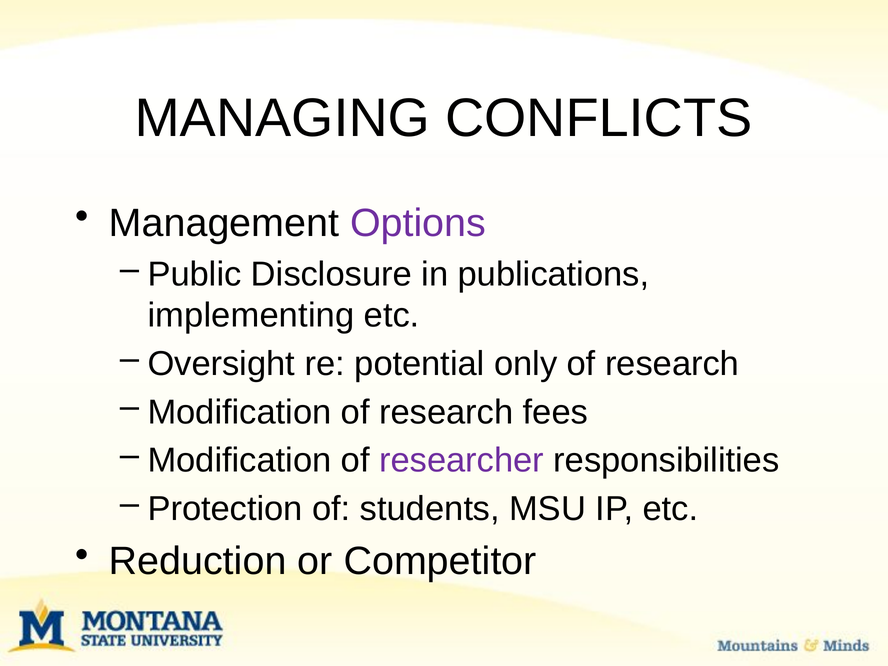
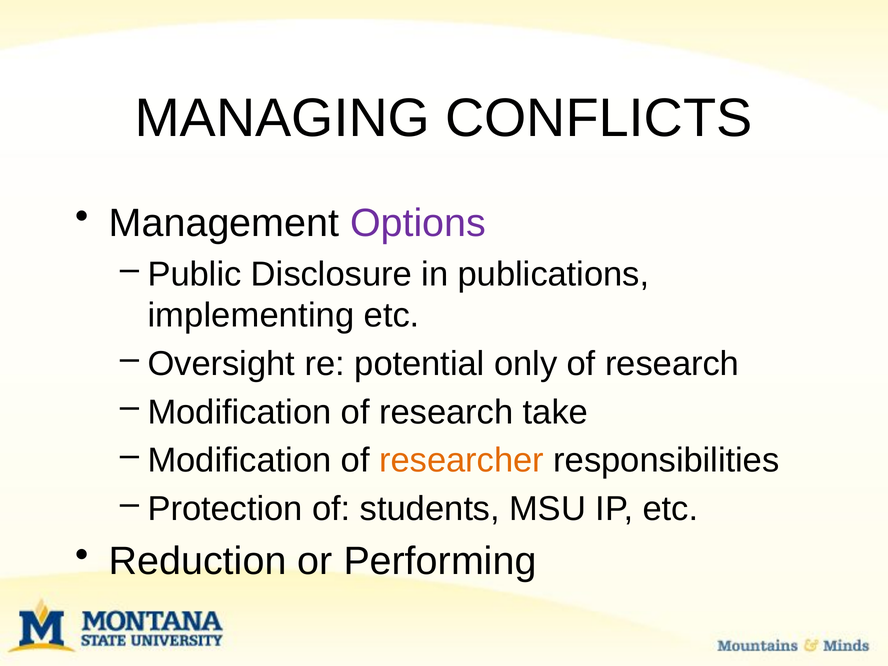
fees: fees -> take (555, 412)
researcher colour: purple -> orange (462, 460)
Competitor: Competitor -> Performing (440, 561)
